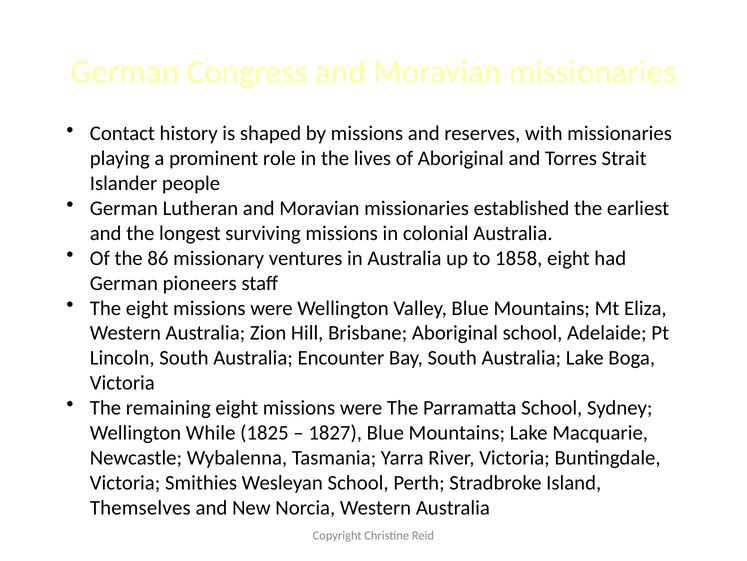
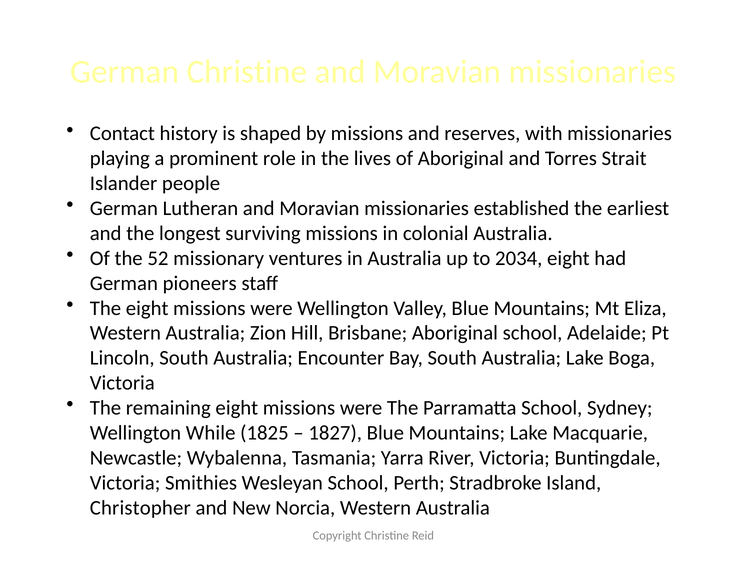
German Congress: Congress -> Christine (247, 71)
86: 86 -> 52 (158, 258)
1858: 1858 -> 2034 (519, 258)
Themselves: Themselves -> Christopher (140, 507)
